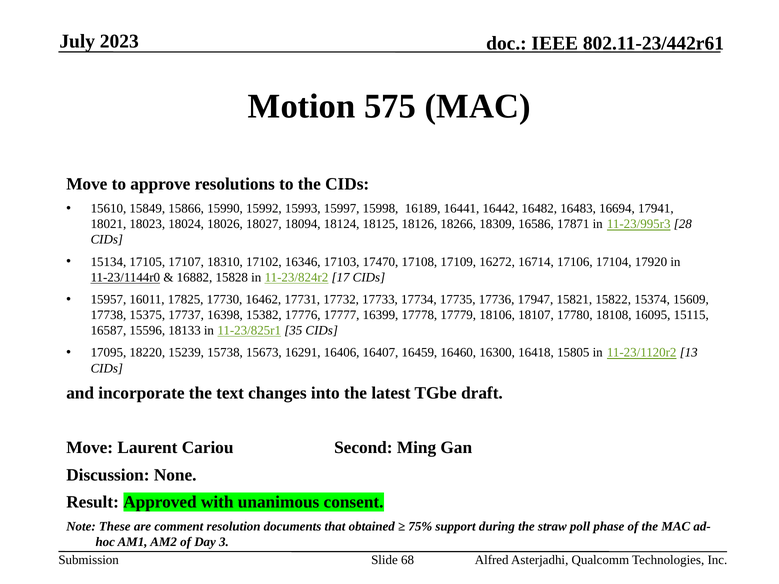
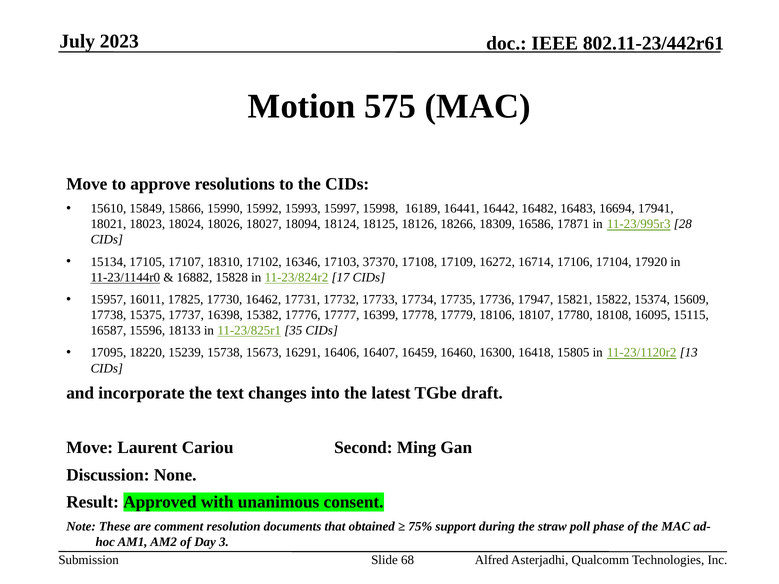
17470: 17470 -> 37370 (381, 262)
